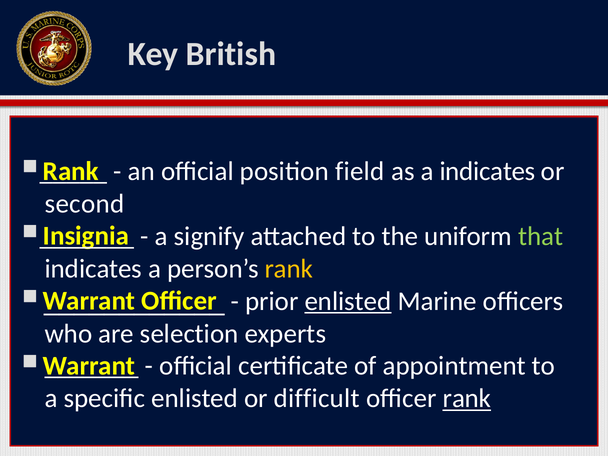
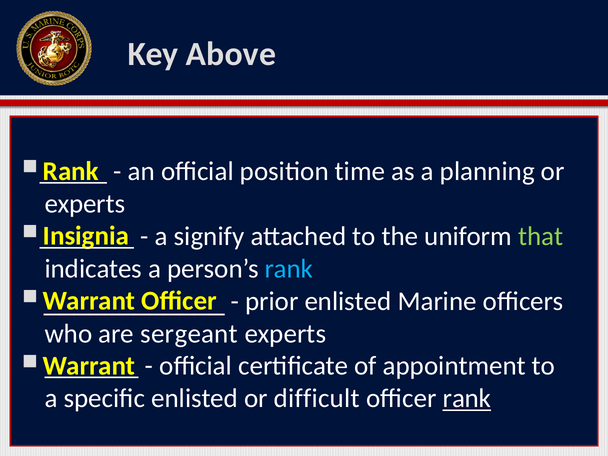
British: British -> Above (231, 54)
field: field -> time (360, 171)
a indicates: indicates -> planning (487, 171)
second: second -> experts (85, 204)
rank colour: yellow -> light blue (289, 269)
enlisted underline: present -> none (348, 301)
selection: selection -> sergeant (189, 334)
